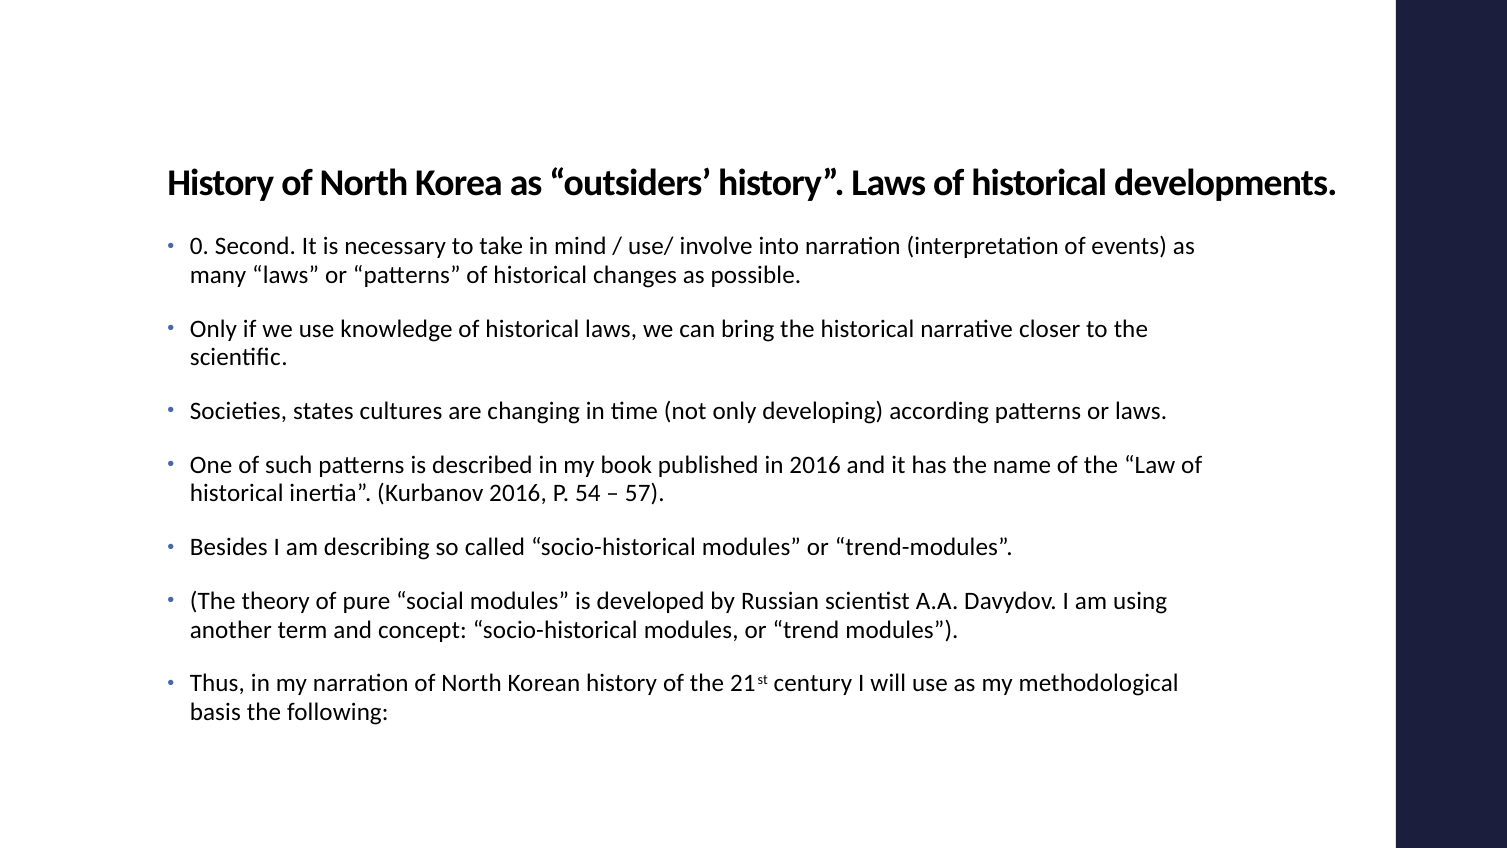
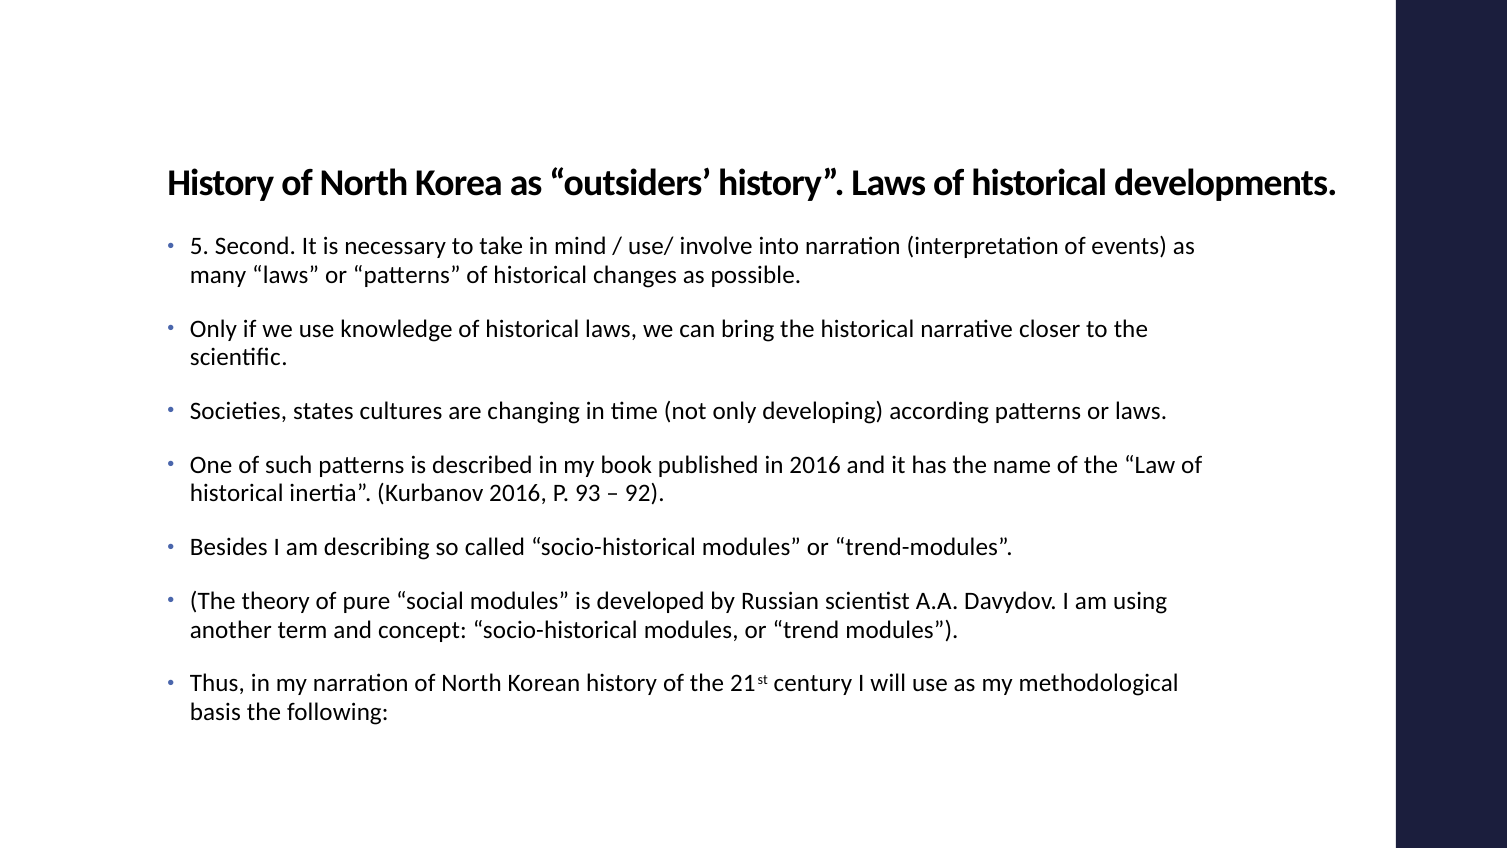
0: 0 -> 5 (199, 246)
54: 54 -> 93 (588, 493)
57: 57 -> 92 (645, 493)
